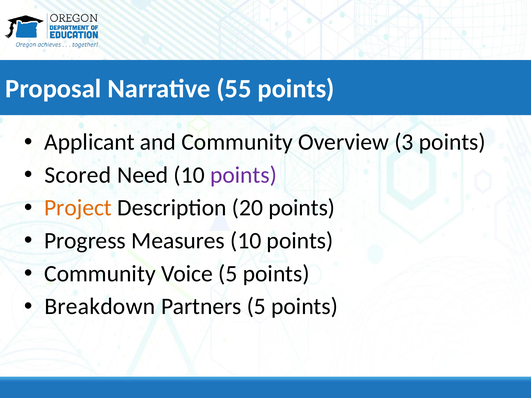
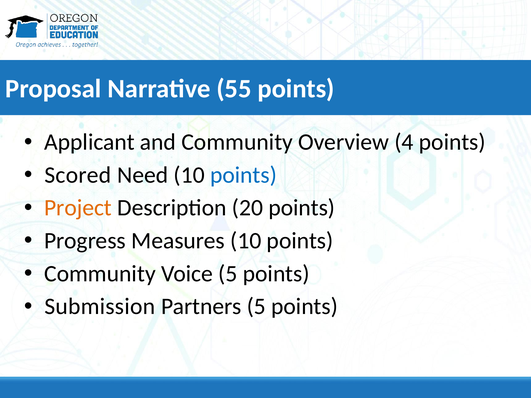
3: 3 -> 4 (404, 142)
points colour: purple -> blue (243, 175)
Breakdown: Breakdown -> Submission (100, 307)
